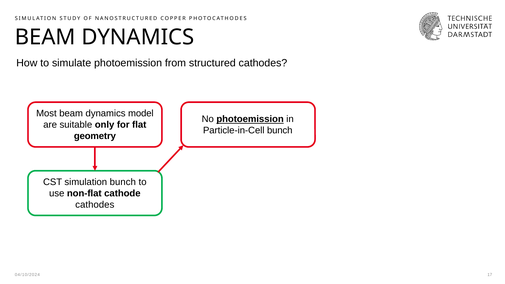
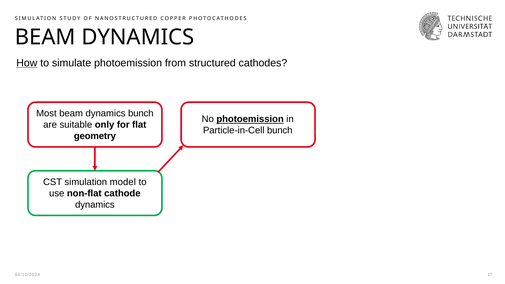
How underline: none -> present (27, 63)
dynamics model: model -> bunch (141, 113)
simulation bunch: bunch -> model (123, 182)
cathodes: cathodes -> dynamics (95, 205)
